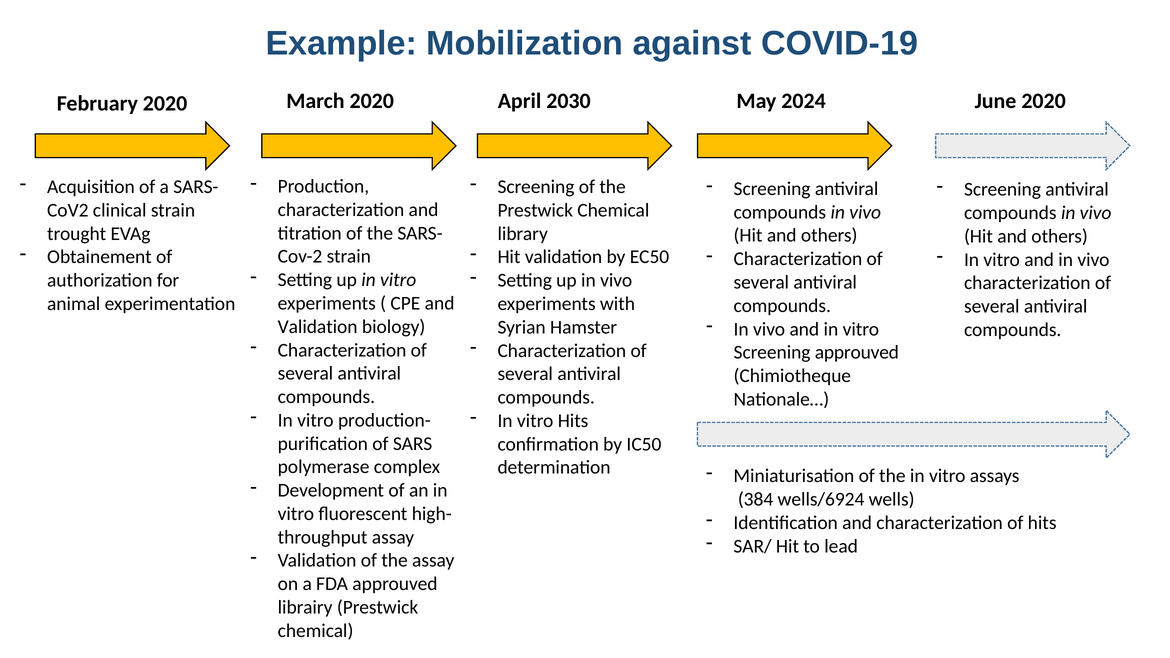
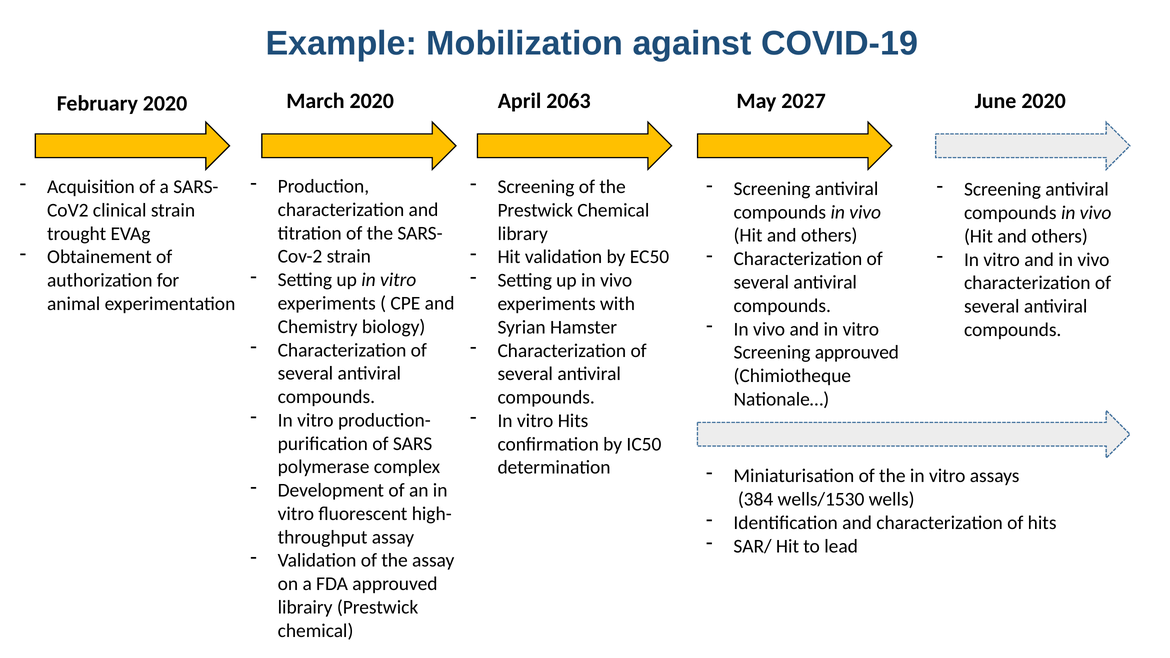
2030: 2030 -> 2063 (568, 101)
2024: 2024 -> 2027 (804, 101)
Validation: Validation -> Chemistry (318, 327)
wells/6924: wells/6924 -> wells/1530 (821, 500)
